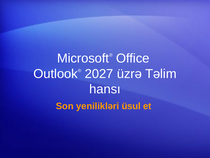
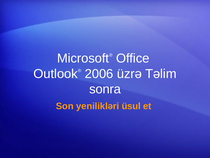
2027: 2027 -> 2006 (99, 74)
hansı: hansı -> sonra (105, 89)
